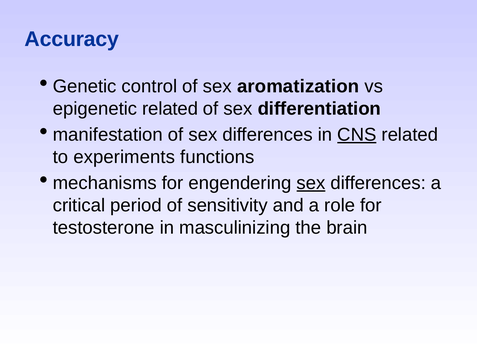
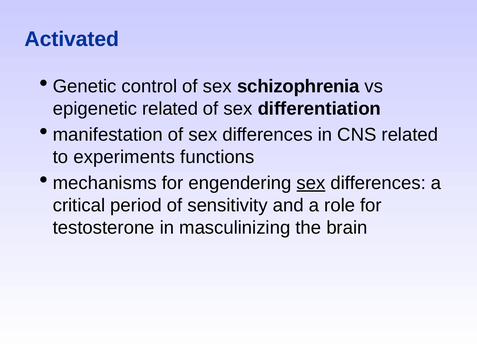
Accuracy: Accuracy -> Activated (72, 39)
aromatization: aromatization -> schizophrenia (298, 86)
CNS underline: present -> none (357, 135)
